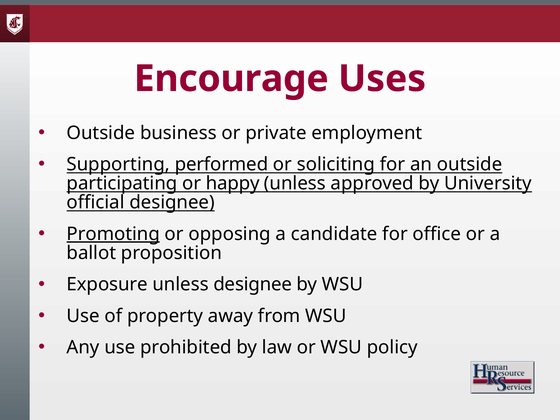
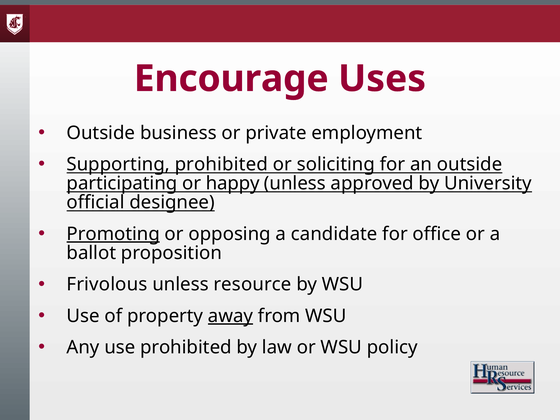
Supporting performed: performed -> prohibited (221, 164)
Exposure: Exposure -> Frivolous (107, 284)
unless designee: designee -> resource (252, 284)
away underline: none -> present (231, 316)
